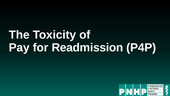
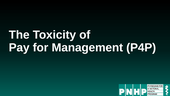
Readmission: Readmission -> Management (87, 47)
